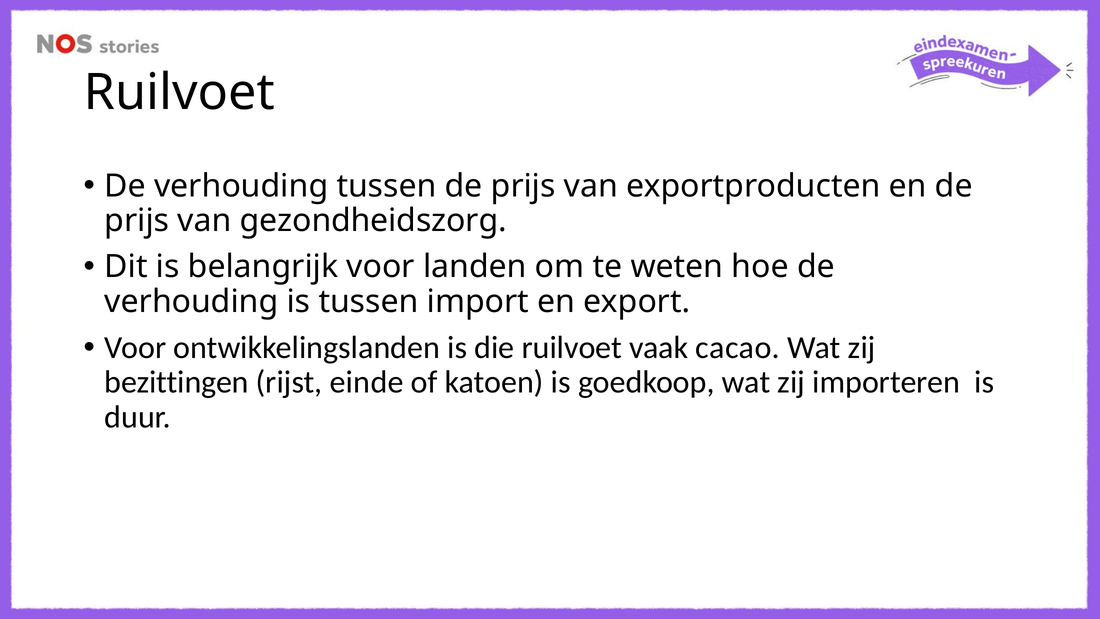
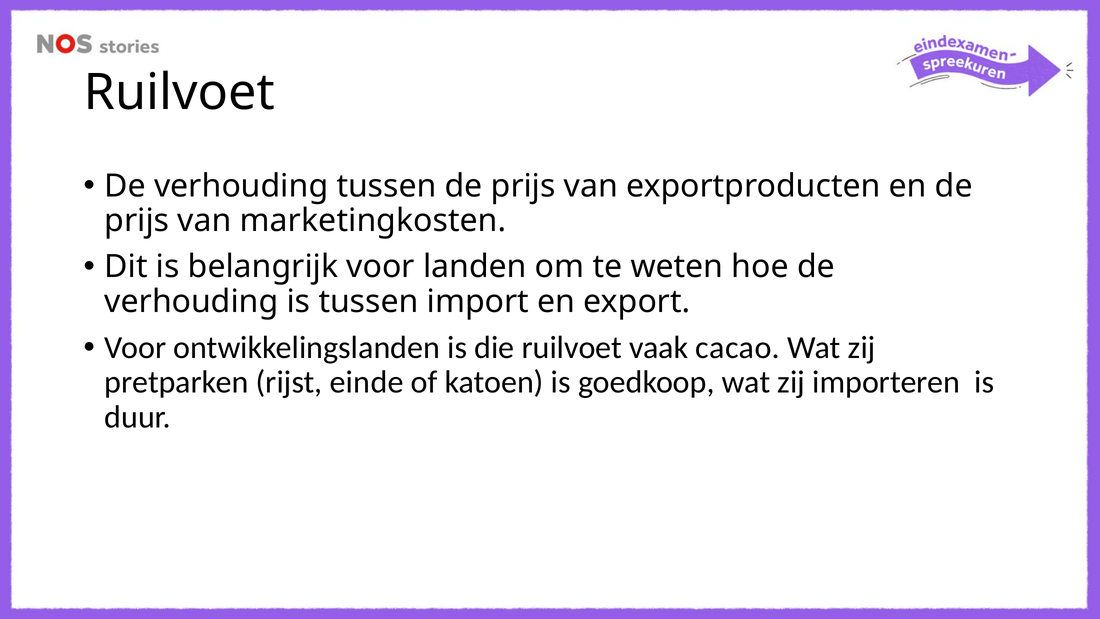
gezondheidszorg: gezondheidszorg -> marketingkosten (373, 221)
bezittingen: bezittingen -> pretparken (177, 382)
